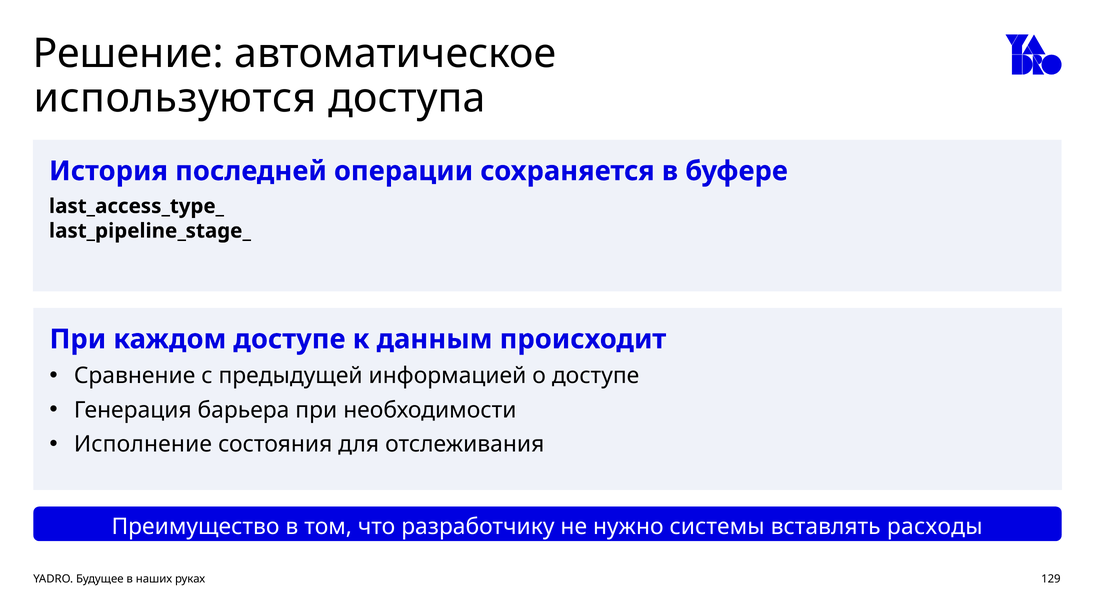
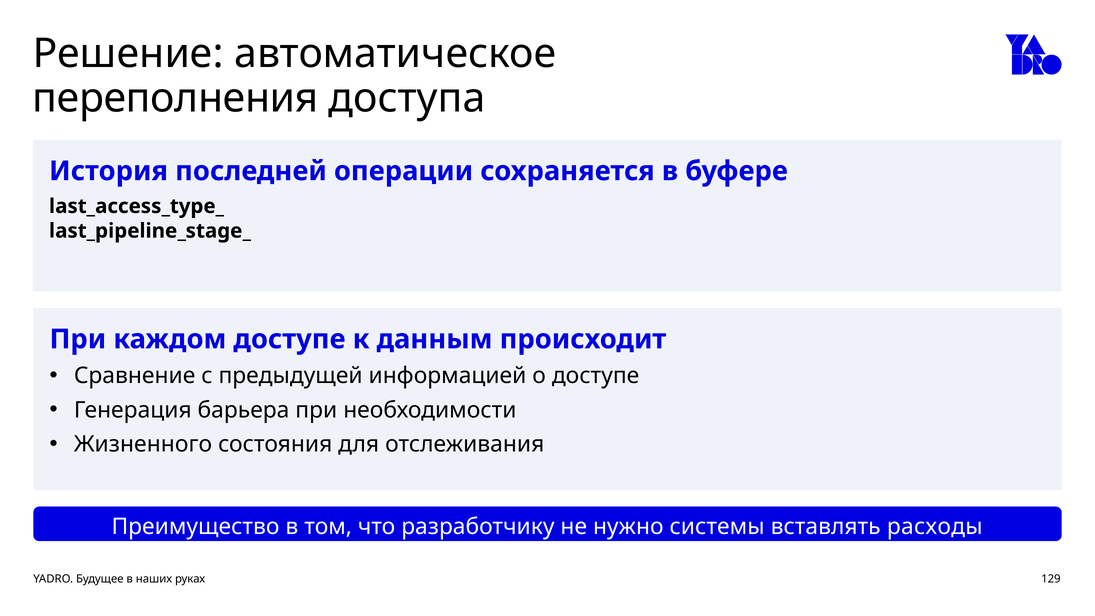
используются: используются -> переполнения (176, 98)
Исполнение: Исполнение -> Жизненного (143, 444)
